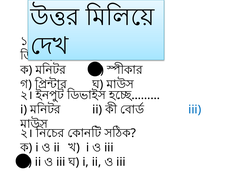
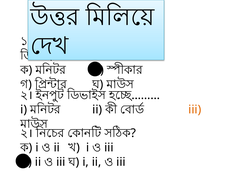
iii colour: blue -> orange (195, 110)
